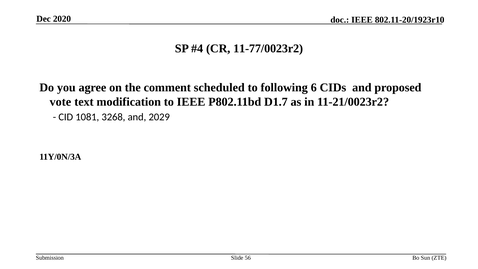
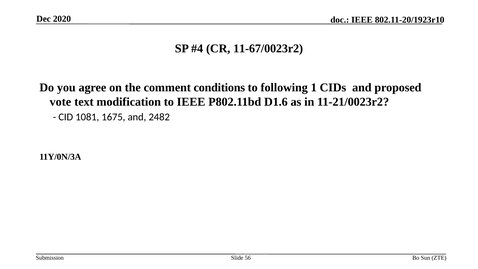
11-77/0023r2: 11-77/0023r2 -> 11-67/0023r2 (268, 49)
scheduled: scheduled -> conditions (219, 87)
6: 6 -> 1 (314, 87)
D1.7: D1.7 -> D1.6 (276, 102)
3268: 3268 -> 1675 (113, 117)
2029: 2029 -> 2482 (159, 117)
